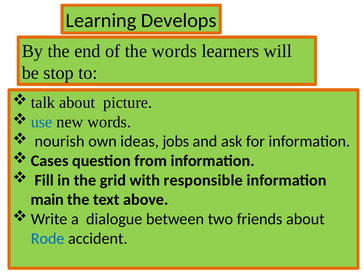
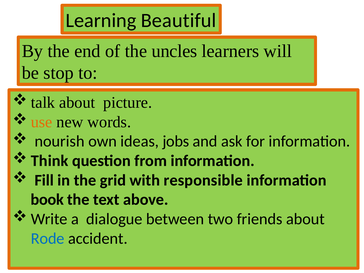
Develops: Develops -> Beautiful (179, 21)
the words: words -> uncles (174, 51)
use colour: blue -> orange (42, 122)
Cases: Cases -> Think (50, 161)
main: main -> book (47, 200)
